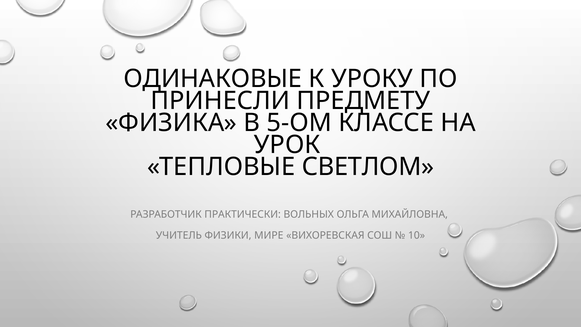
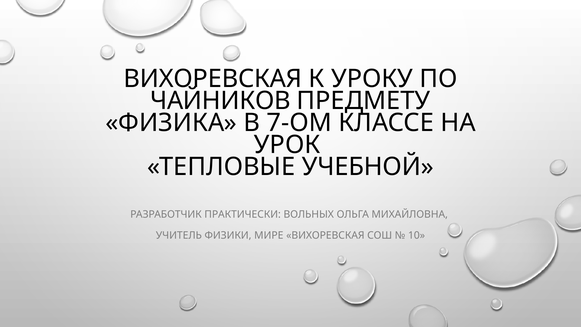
ОДИНАКОВЫЕ: ОДИНАКОВЫЕ -> ВИХОРЕВСКАЯ (213, 79)
ПРИНЕСЛИ: ПРИНЕСЛИ -> ЧАЙНИКОВ (220, 101)
5-ОМ: 5-ОМ -> 7-ОМ (299, 123)
СВЕТЛОМ: СВЕТЛОМ -> УЧЕБНОЙ (368, 167)
